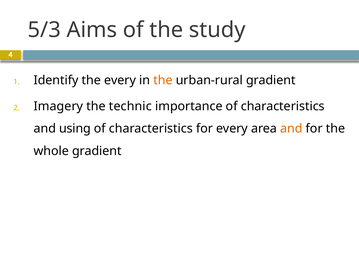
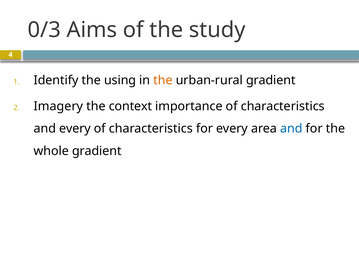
5/3: 5/3 -> 0/3 (44, 30)
the every: every -> using (120, 80)
technic: technic -> context (130, 106)
and using: using -> every (75, 129)
and colour: orange -> blue (291, 129)
